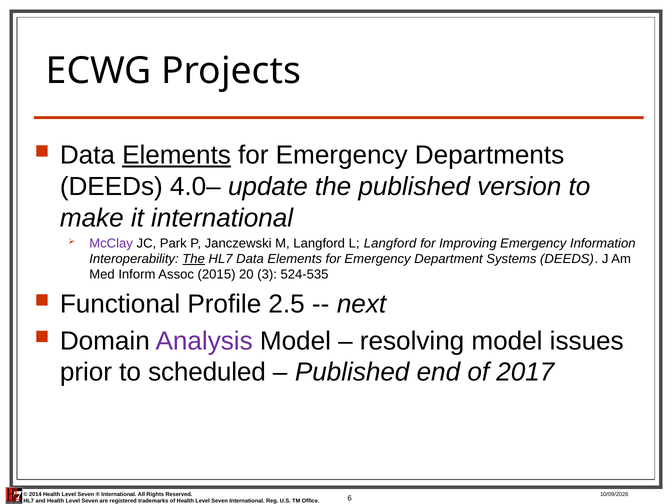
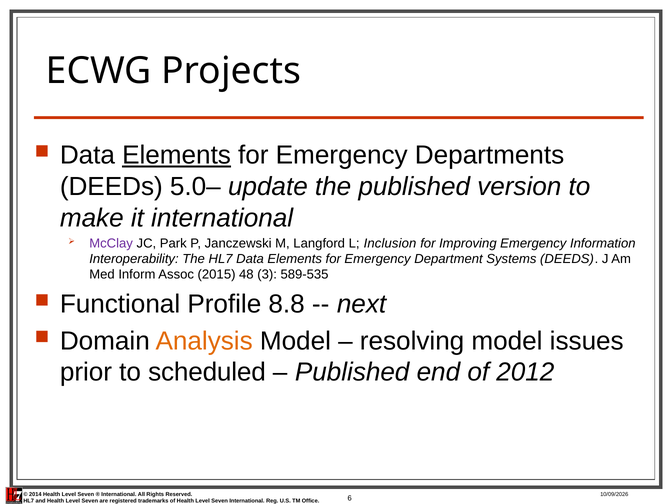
4.0–: 4.0– -> 5.0– (195, 187)
L Langford: Langford -> Inclusion (390, 243)
The underline: present -> none (194, 259)
20: 20 -> 48 (246, 275)
524-535: 524-535 -> 589-535 (305, 275)
2.5: 2.5 -> 8.8 (287, 304)
Analysis colour: purple -> orange (204, 341)
2017: 2017 -> 2012 (525, 372)
